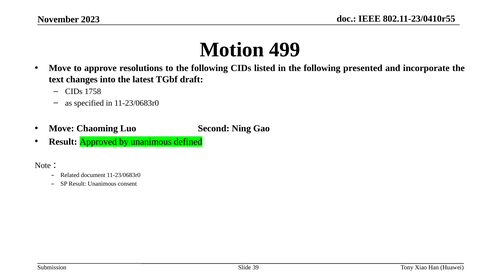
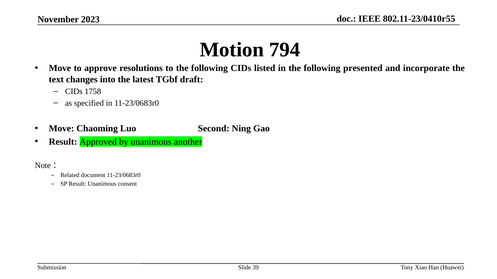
499: 499 -> 794 (285, 50)
defined: defined -> another (188, 142)
